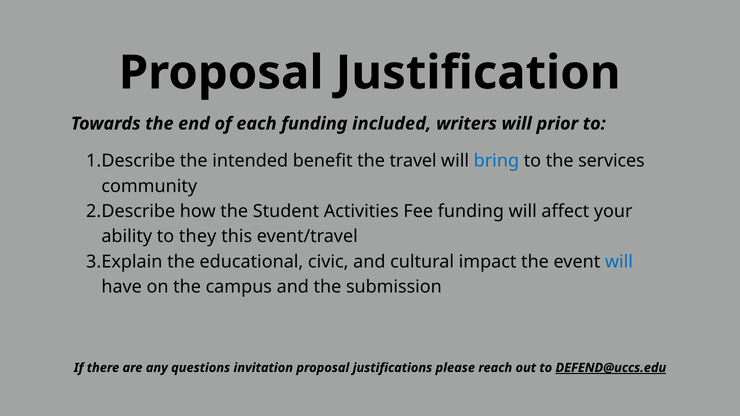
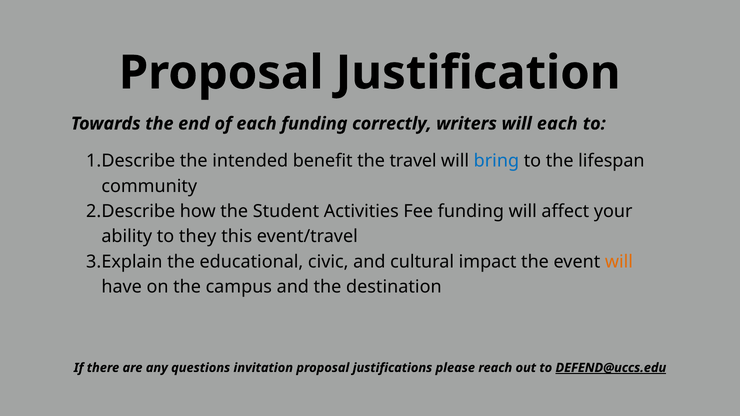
included: included -> correctly (392, 124)
will prior: prior -> each (557, 124)
services: services -> lifespan (611, 161)
will colour: blue -> orange (619, 262)
submission: submission -> destination (394, 287)
